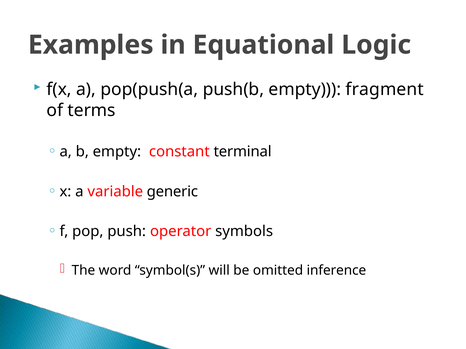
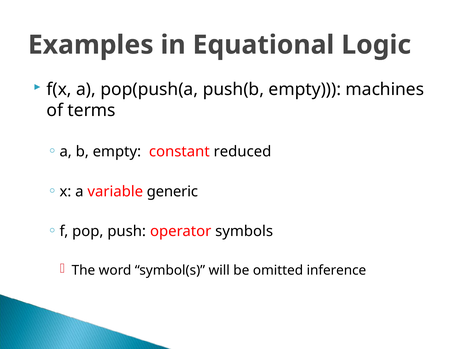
fragment: fragment -> machines (385, 90)
terminal: terminal -> reduced (243, 152)
